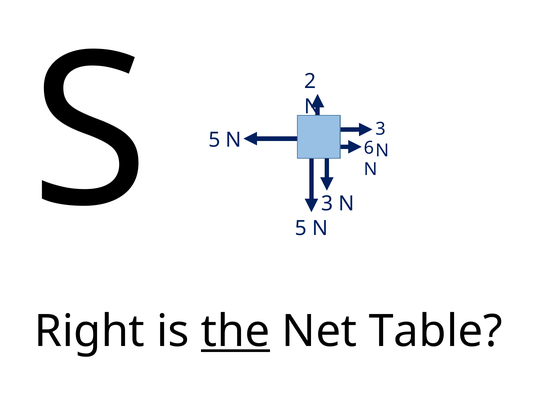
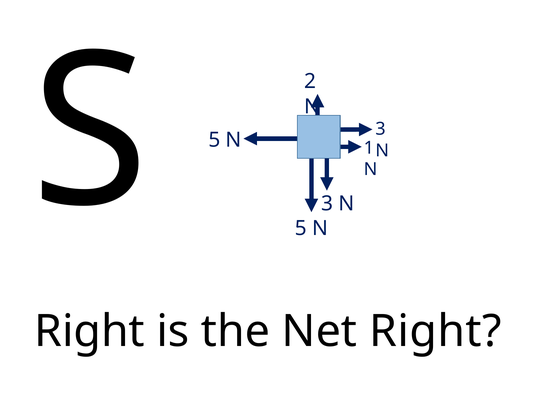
6: 6 -> 1 (369, 148)
the underline: present -> none (235, 331)
Net Table: Table -> Right (435, 331)
